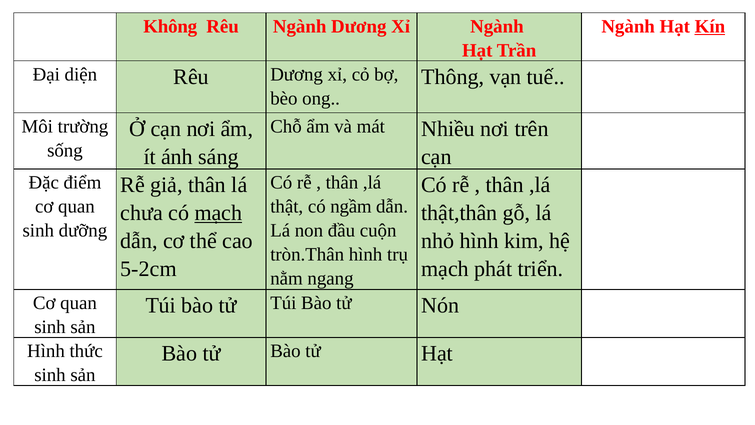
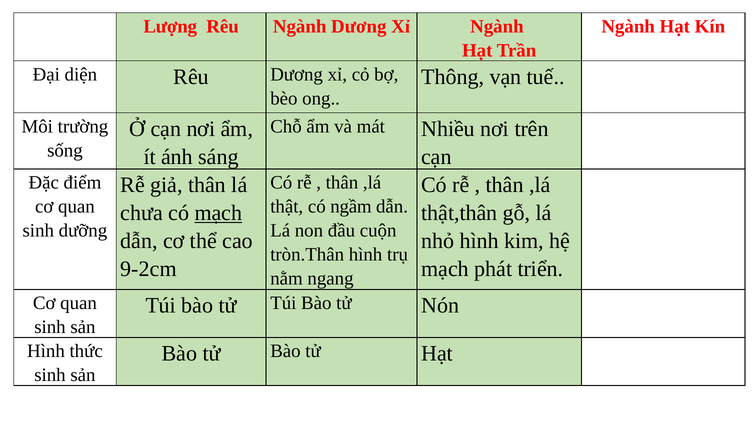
Không: Không -> Lượng (170, 26)
Kín underline: present -> none (710, 26)
5-2cm: 5-2cm -> 9-2cm (149, 269)
